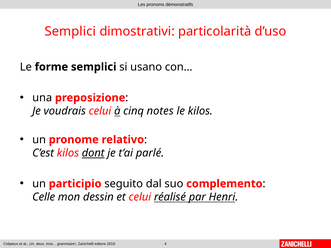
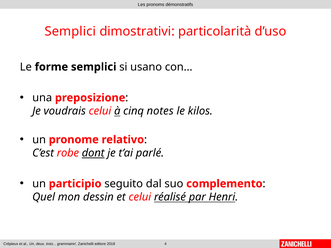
C’est kilos: kilos -> robe (68, 153)
Celle: Celle -> Quel (44, 197)
